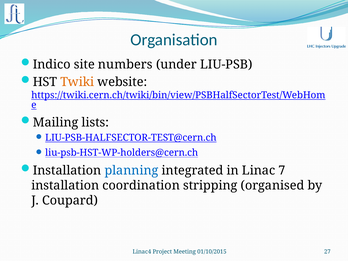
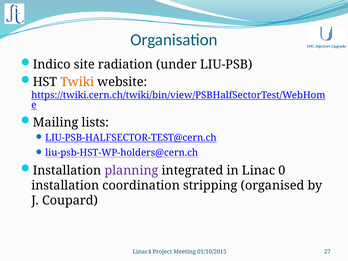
numbers: numbers -> radiation (125, 64)
planning colour: blue -> purple (132, 170)
7: 7 -> 0 (282, 170)
